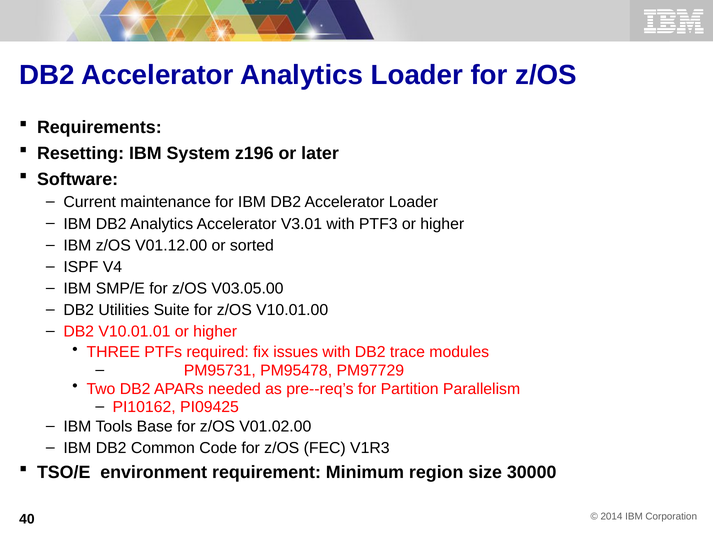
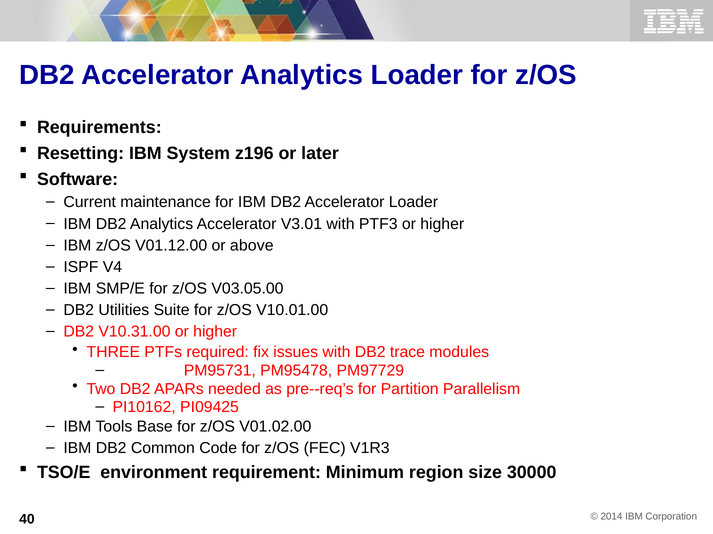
sorted: sorted -> above (252, 246)
V10.01.01: V10.01.01 -> V10.31.00 (134, 332)
